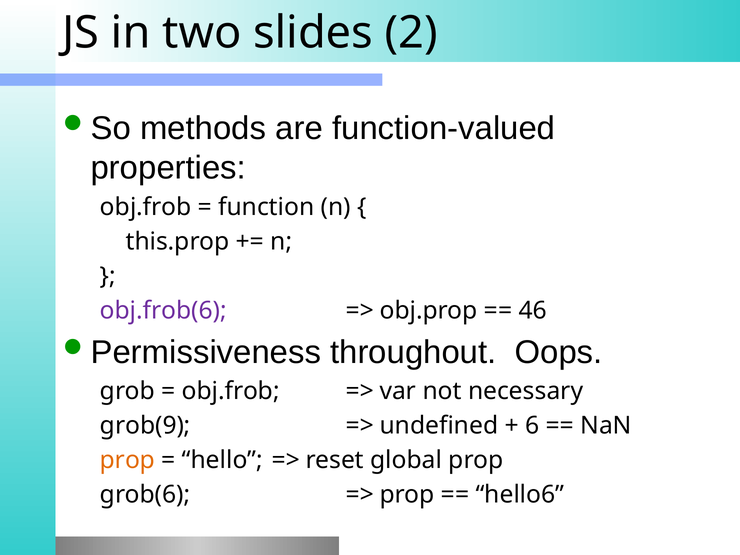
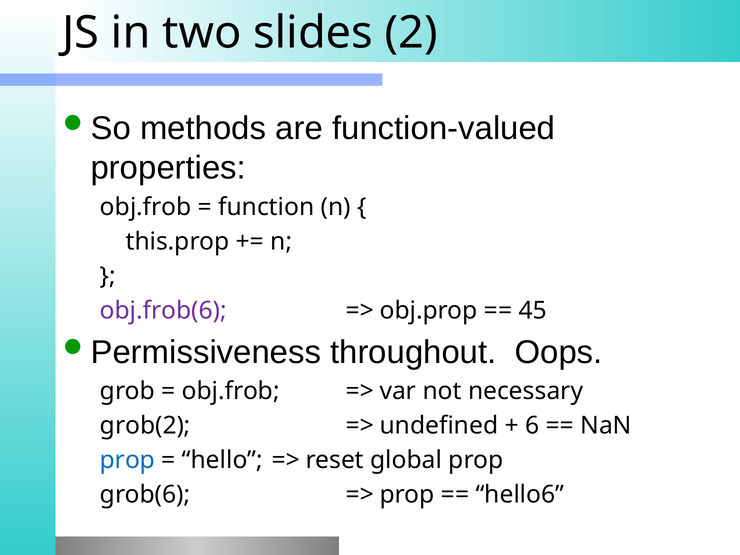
46: 46 -> 45 (533, 310)
grob(9: grob(9 -> grob(2 (145, 426)
prop colour: orange -> blue (127, 460)
